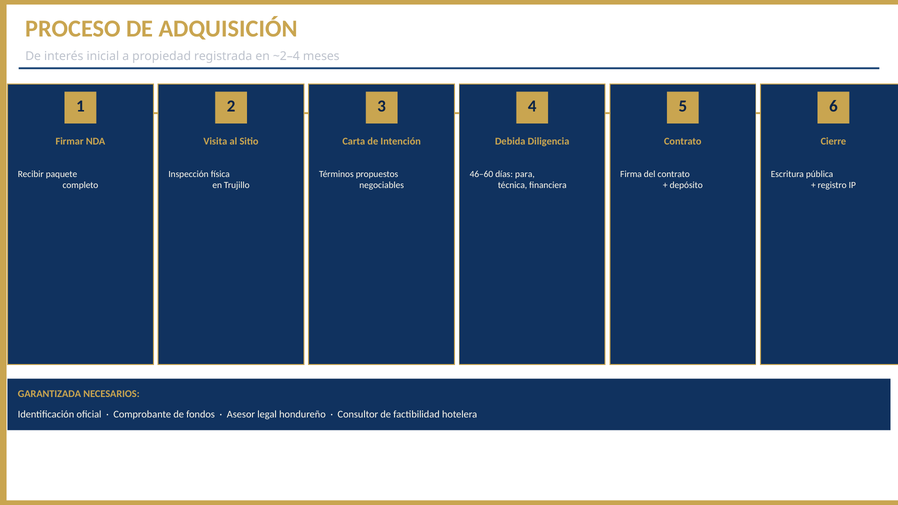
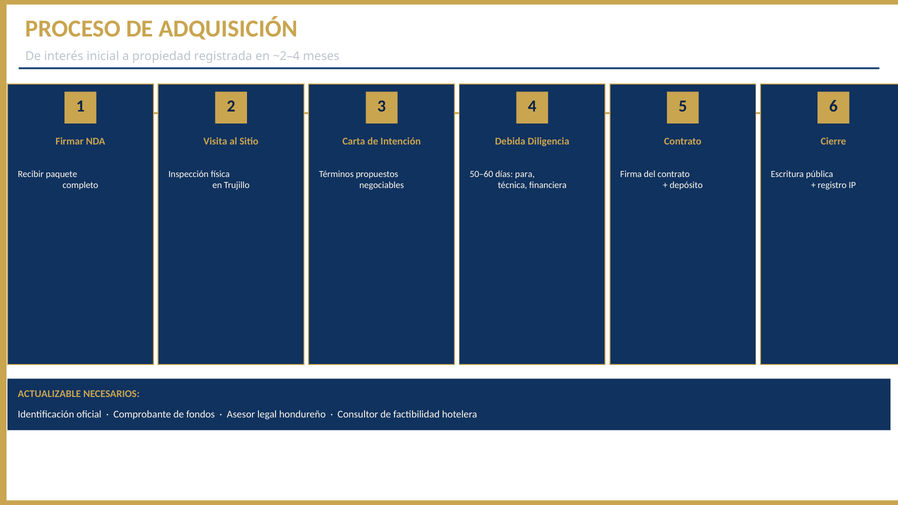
46–60: 46–60 -> 50–60 (481, 174)
GARANTIZADA: GARANTIZADA -> ACTUALIZABLE (49, 394)
